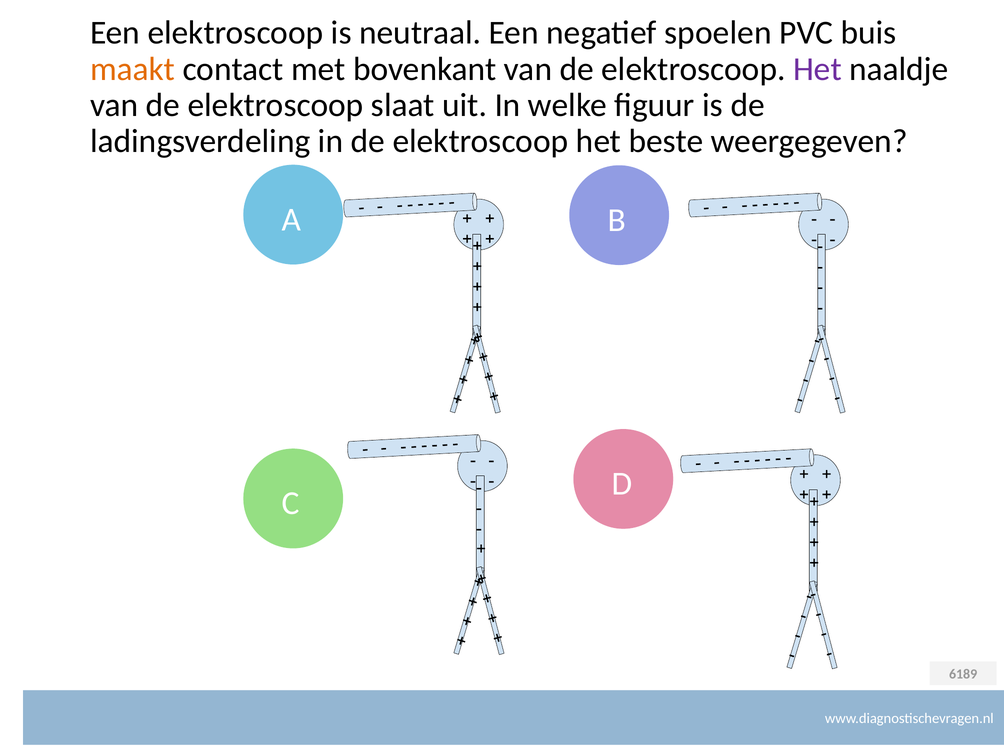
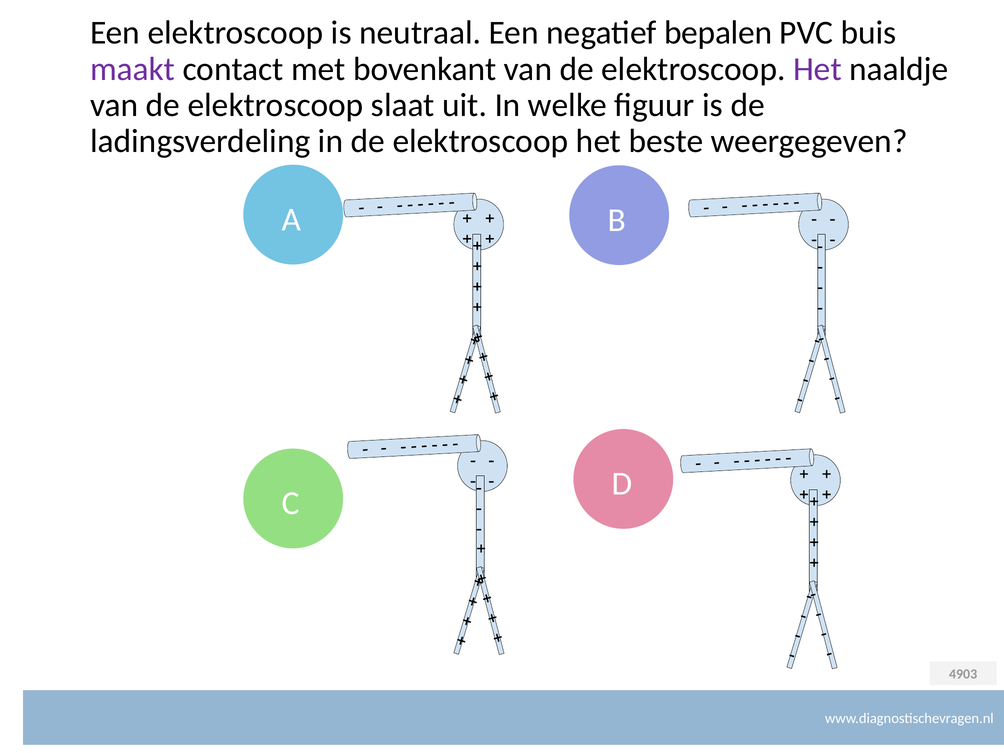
spoelen: spoelen -> bepalen (718, 33)
maakt colour: orange -> purple (133, 69)
6189: 6189 -> 4903 (963, 674)
